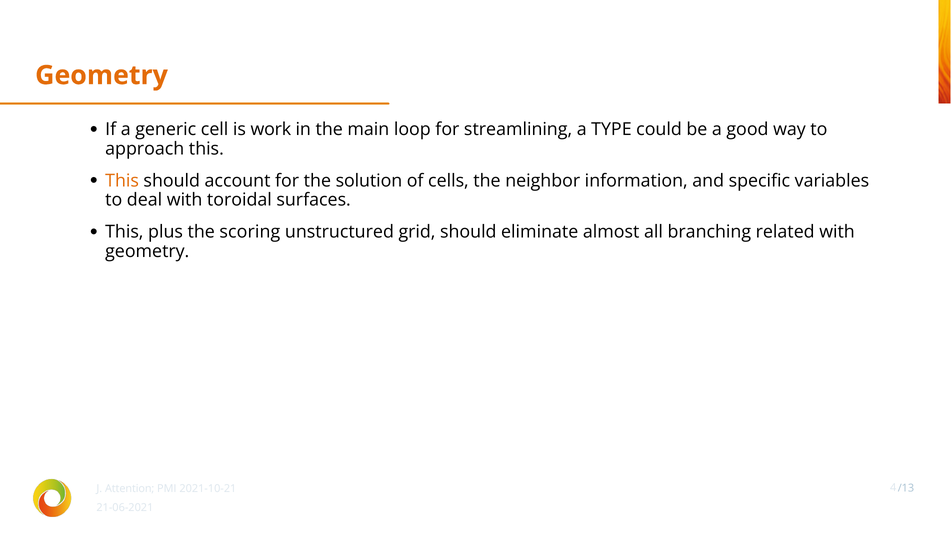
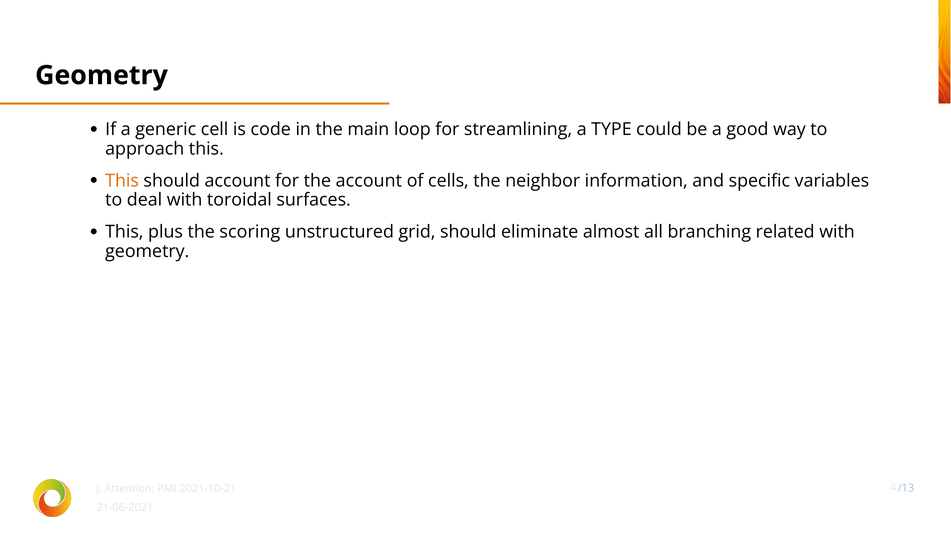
Geometry colour: orange -> black (101, 75)
work: work -> code (271, 130)
the solution: solution -> account (369, 181)
